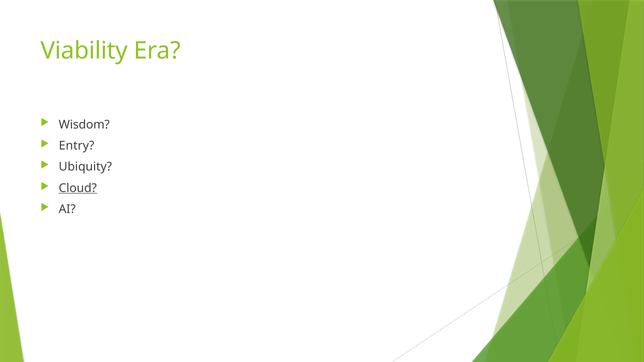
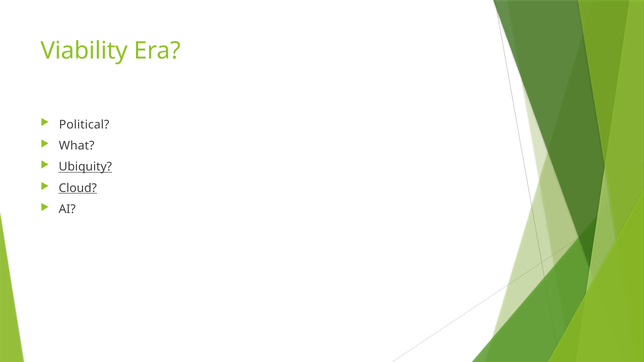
Wisdom: Wisdom -> Political (84, 125)
Entry: Entry -> What (77, 146)
Ubiquity underline: none -> present (85, 167)
